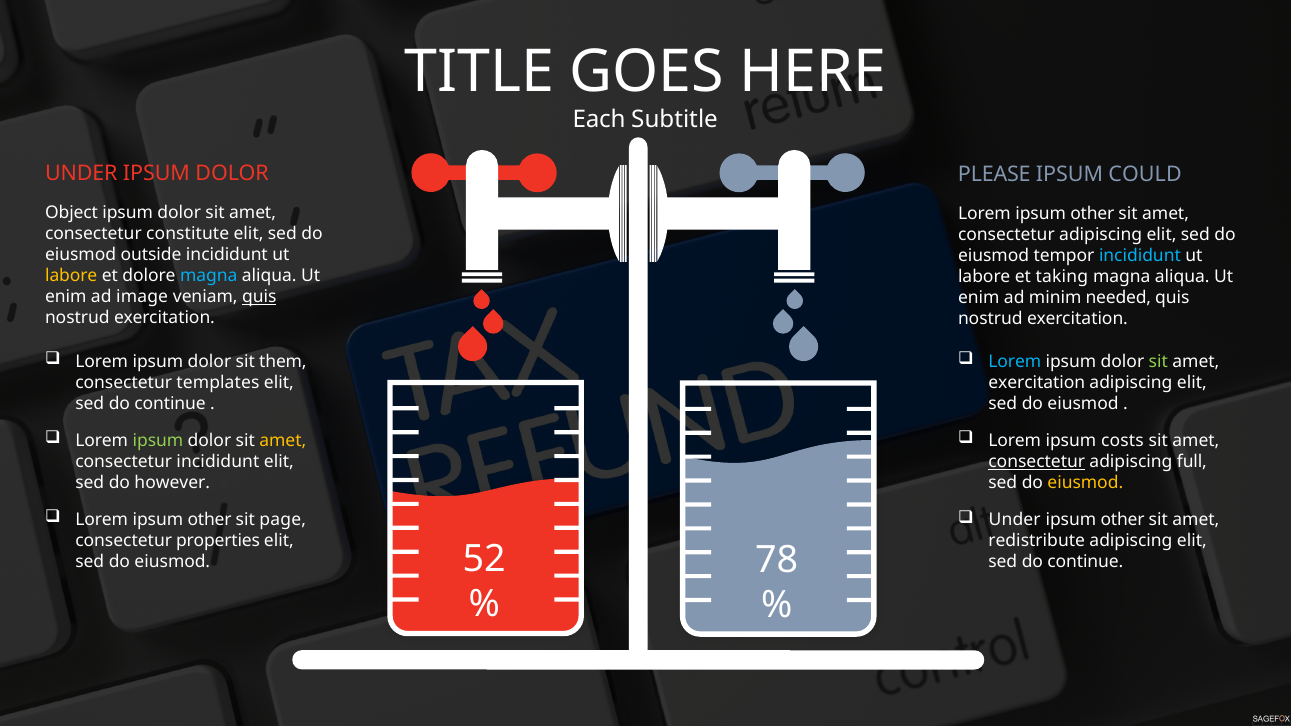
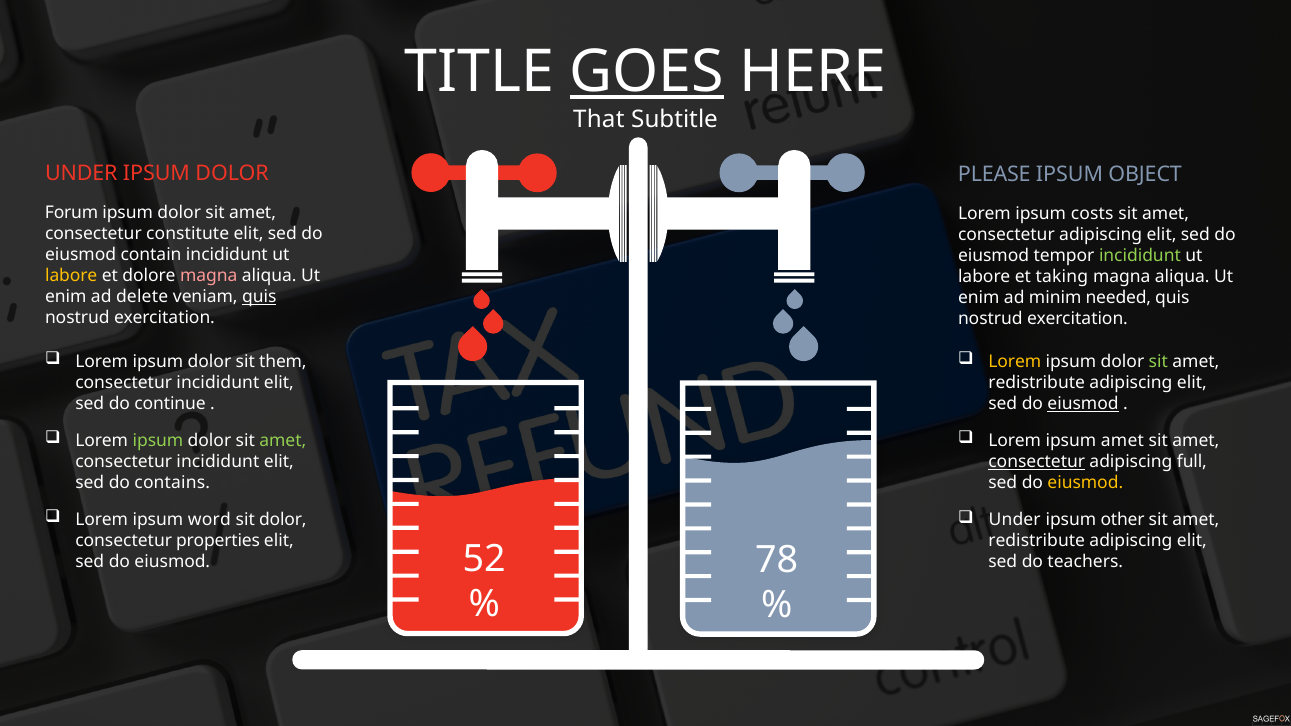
GOES underline: none -> present (647, 72)
Each: Each -> That (599, 119)
COULD: COULD -> OBJECT (1145, 174)
Object: Object -> Forum (72, 213)
other: other -> costs (1092, 213)
outside: outside -> contain (151, 255)
incididunt colour: light blue -> light green (1140, 255)
magna colour: light blue -> pink (209, 276)
image: image -> delete (142, 297)
Lorem colour: light blue -> yellow (1015, 362)
templates: templates -> incididunt (218, 383)
exercitation: exercitation -> redistribute (1037, 383)
eiusmod underline: none -> present (1083, 404)
amet colour: yellow -> light green (283, 441)
ipsum costs: costs -> amet (1122, 441)
however: however -> contains (172, 483)
other: other -> word (209, 520)
sit page: page -> dolor (283, 520)
continue: continue -> teachers (1085, 562)
